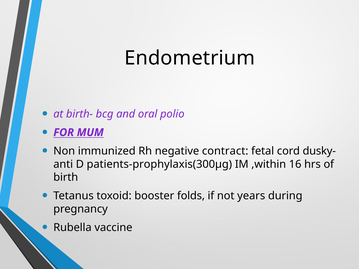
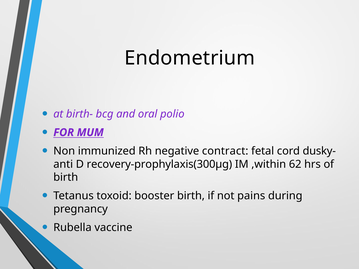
patients-prophylaxis(300µg: patients-prophylaxis(300µg -> recovery-prophylaxis(300µg (159, 164)
16: 16 -> 62 (295, 164)
booster folds: folds -> birth (191, 196)
years: years -> pains (251, 196)
